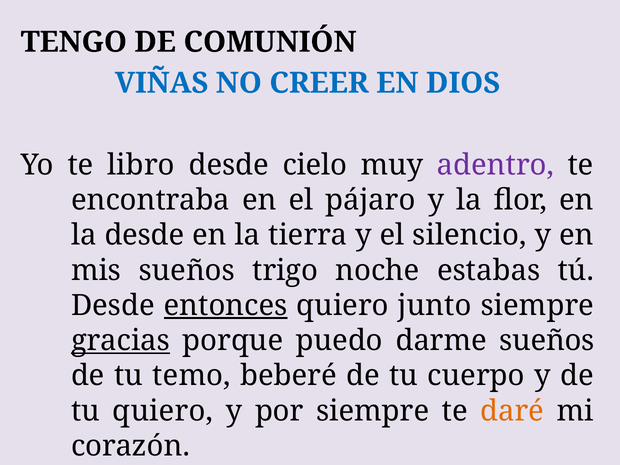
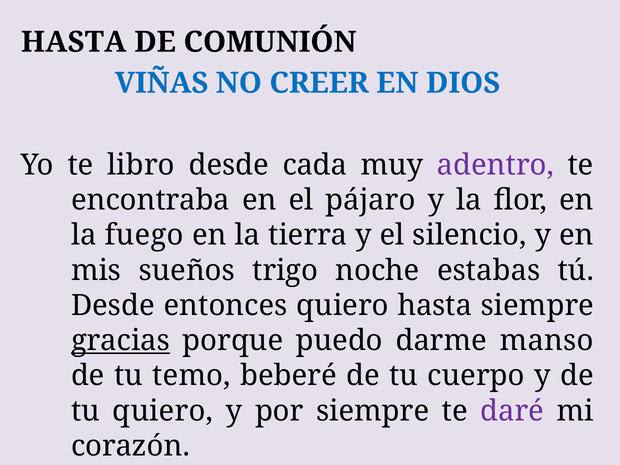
TENGO: TENGO -> HASTA (74, 42)
cielo: cielo -> cada (315, 165)
la desde: desde -> fuego (144, 235)
entonces underline: present -> none (226, 306)
quiero junto: junto -> hasta (435, 306)
darme sueños: sueños -> manso (547, 341)
daré colour: orange -> purple (512, 411)
